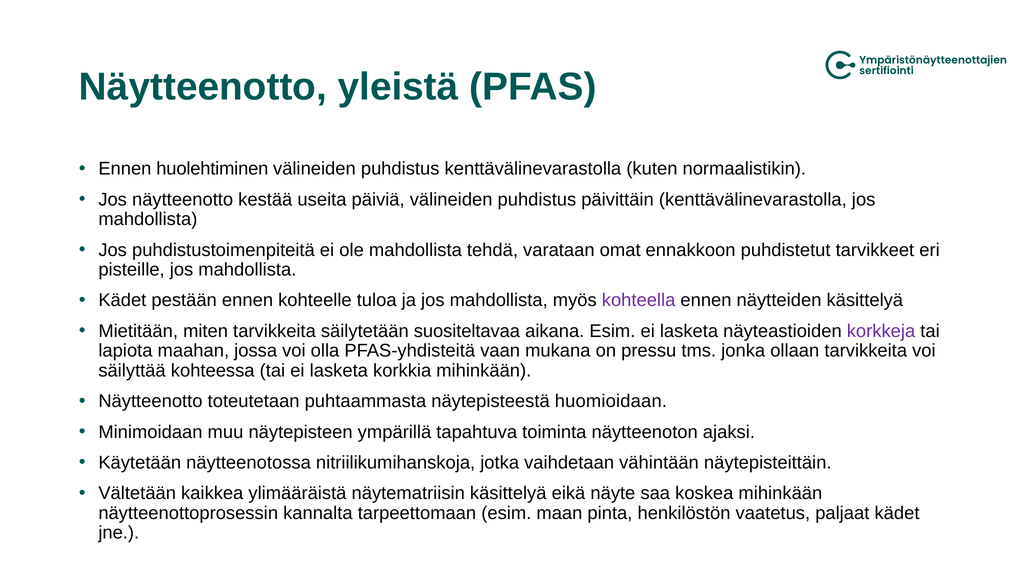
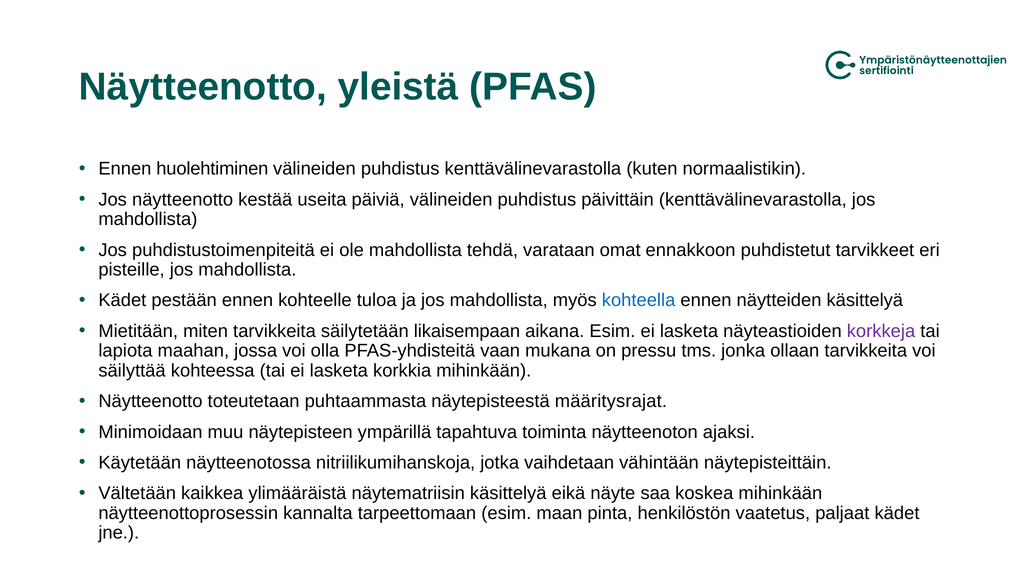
kohteella colour: purple -> blue (639, 300)
suositeltavaa: suositeltavaa -> likaisempaan (467, 331)
huomioidaan: huomioidaan -> määritysrajat (611, 401)
